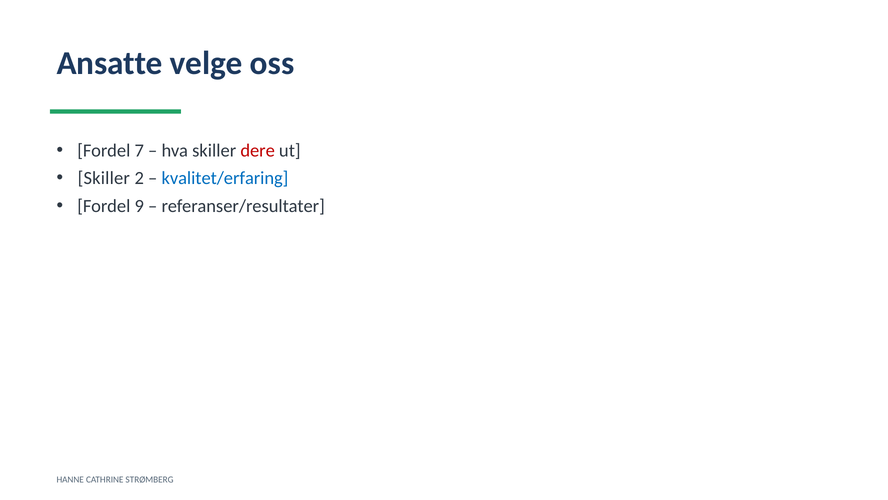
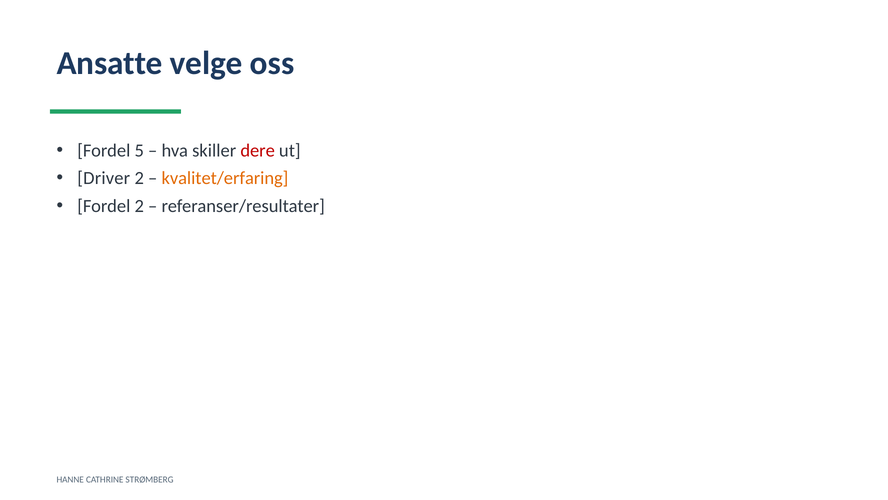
7: 7 -> 5 (139, 150)
Skiller: Skiller -> Driver (104, 178)
kvalitet/erfaring colour: blue -> orange (225, 178)
Fordel 9: 9 -> 2 (139, 206)
